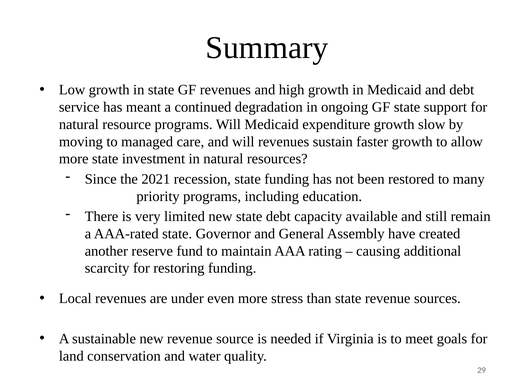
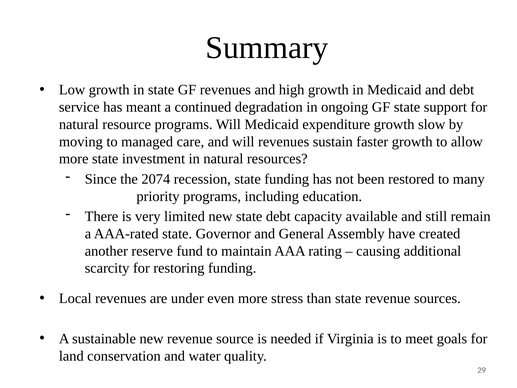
2021: 2021 -> 2074 (156, 179)
